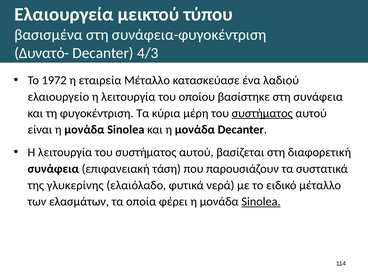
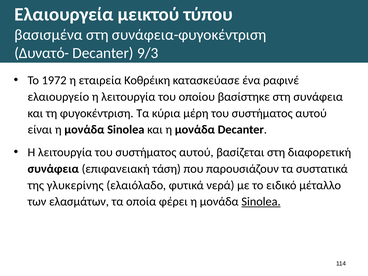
4/3: 4/3 -> 9/3 (148, 53)
εταιρεία Μέταλλο: Μέταλλο -> Κοθρέικη (147, 80)
λαδιού: λαδιού -> ραφινέ (281, 80)
συστήματος underline: present -> none (262, 113)
